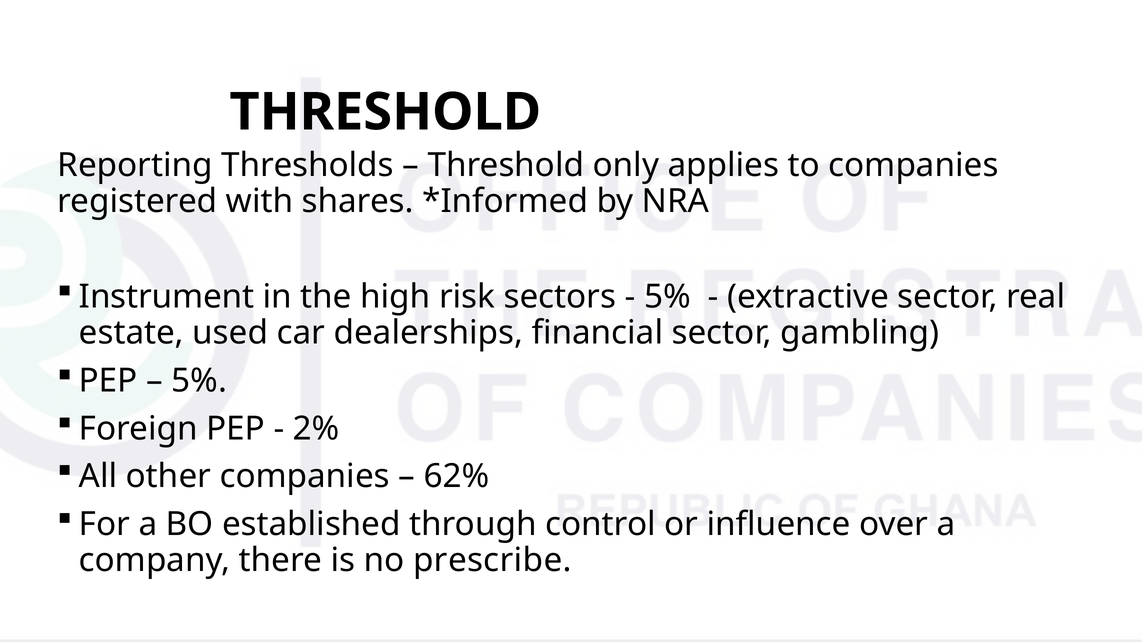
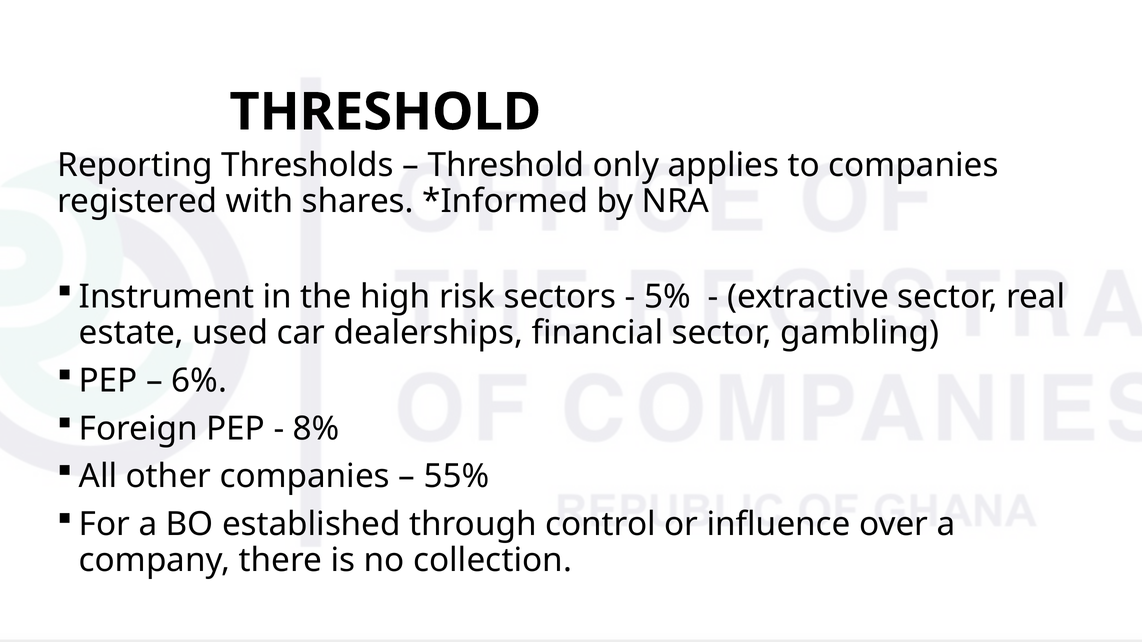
5%: 5% -> 6% (199, 381)
2%: 2% -> 8% (316, 429)
62%: 62% -> 55% (456, 477)
prescribe: prescribe -> collection (493, 561)
